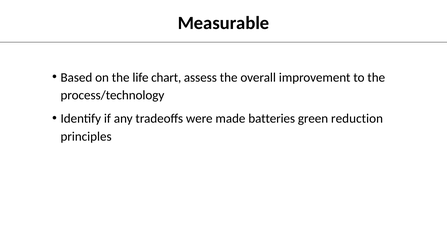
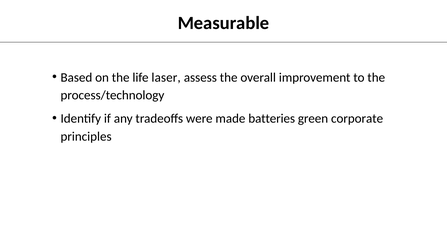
chart: chart -> laser (166, 78)
reduction: reduction -> corporate (357, 119)
